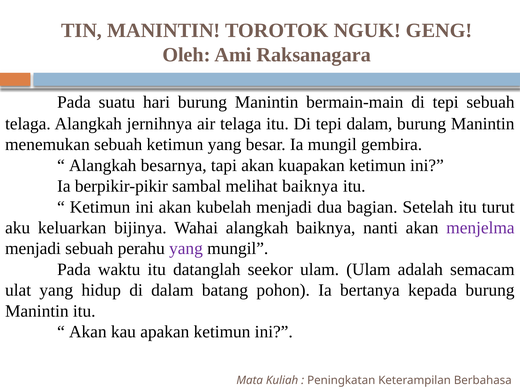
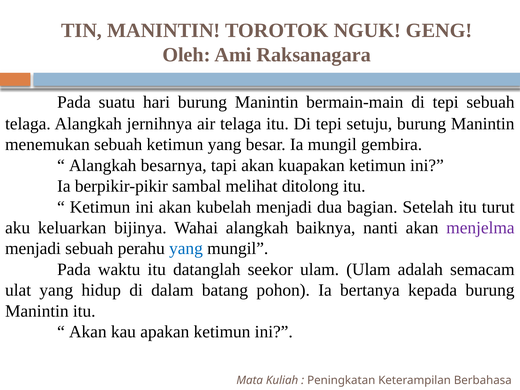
tepi dalam: dalam -> setuju (369, 124)
melihat baiknya: baiknya -> ditolong (310, 186)
yang colour: purple -> blue (186, 249)
